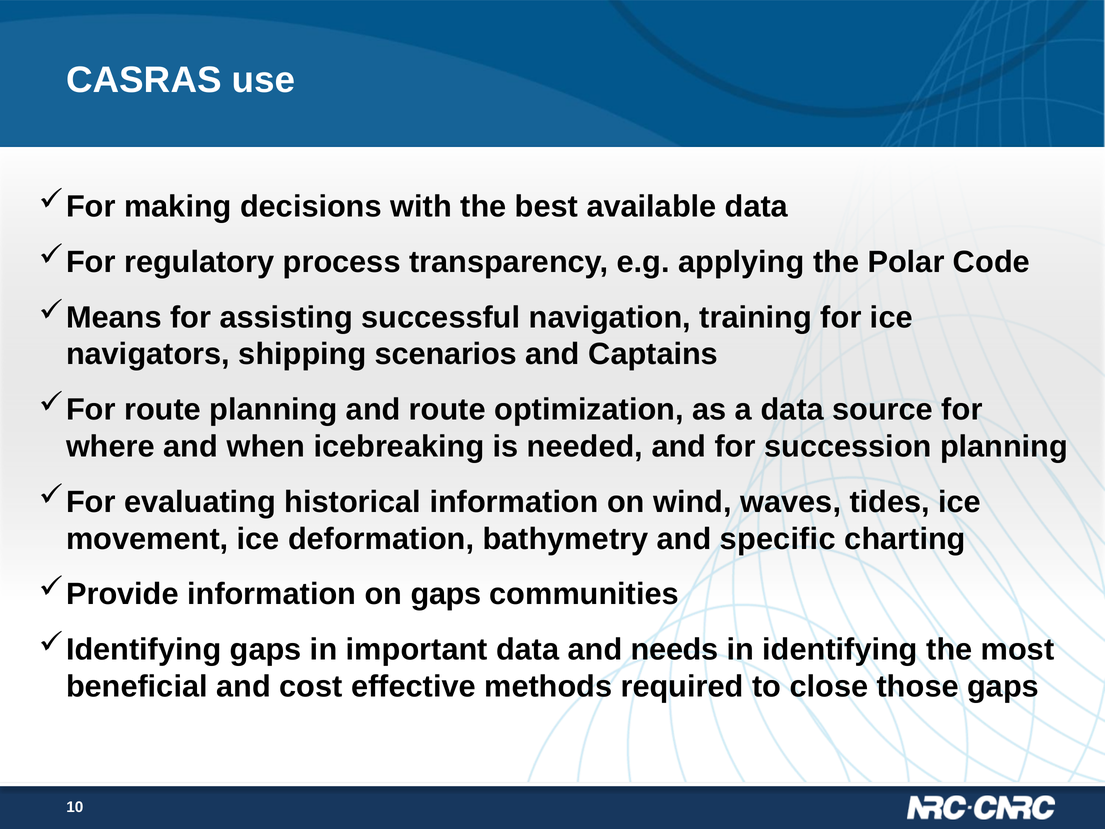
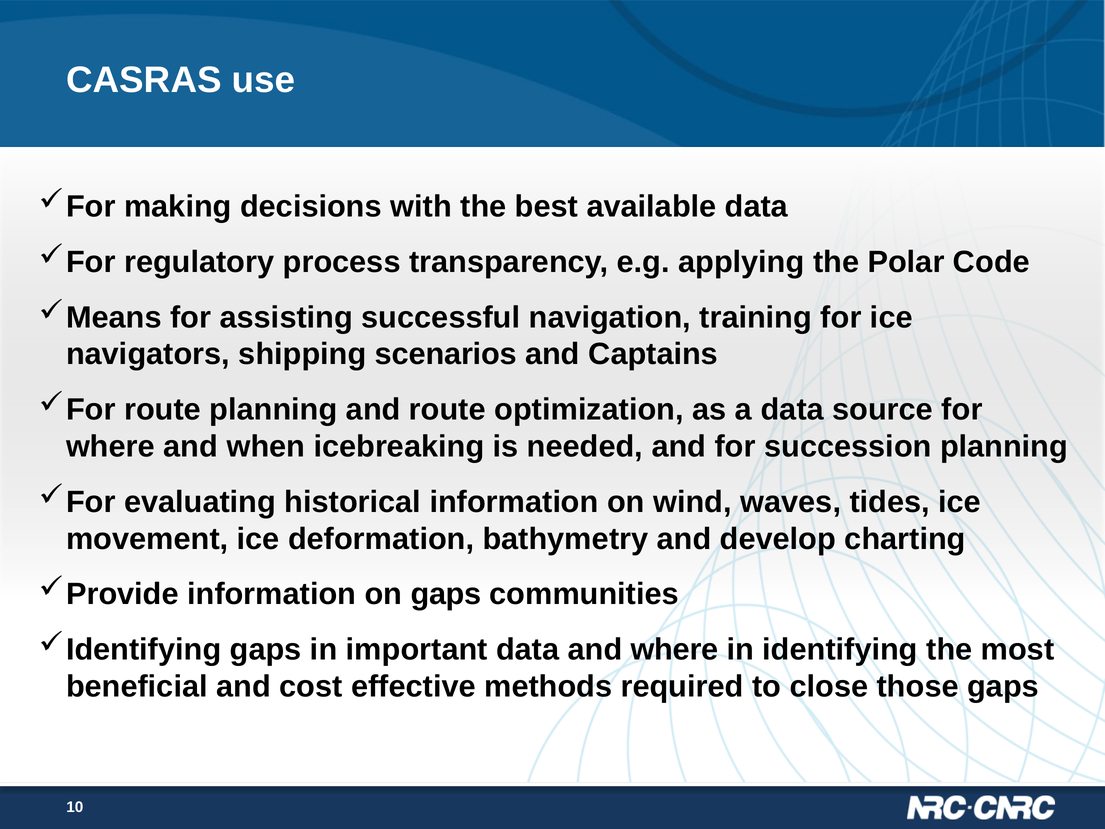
specific: specific -> develop (778, 539)
and needs: needs -> where (675, 649)
